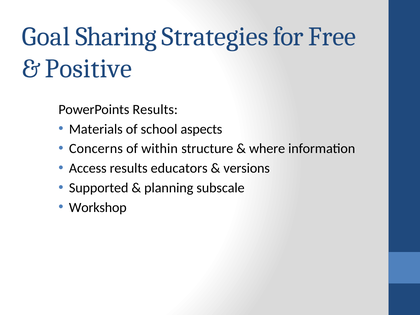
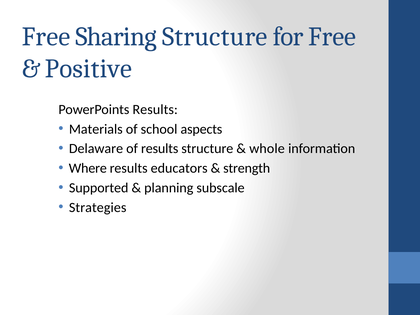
Goal: Goal -> Free (46, 37)
Sharing Strategies: Strategies -> Structure (215, 37)
Concerns: Concerns -> Delaware (96, 149)
of within: within -> results (160, 149)
where: where -> whole (267, 149)
Access: Access -> Where (88, 168)
versions: versions -> strength (247, 168)
Workshop: Workshop -> Strategies (98, 207)
